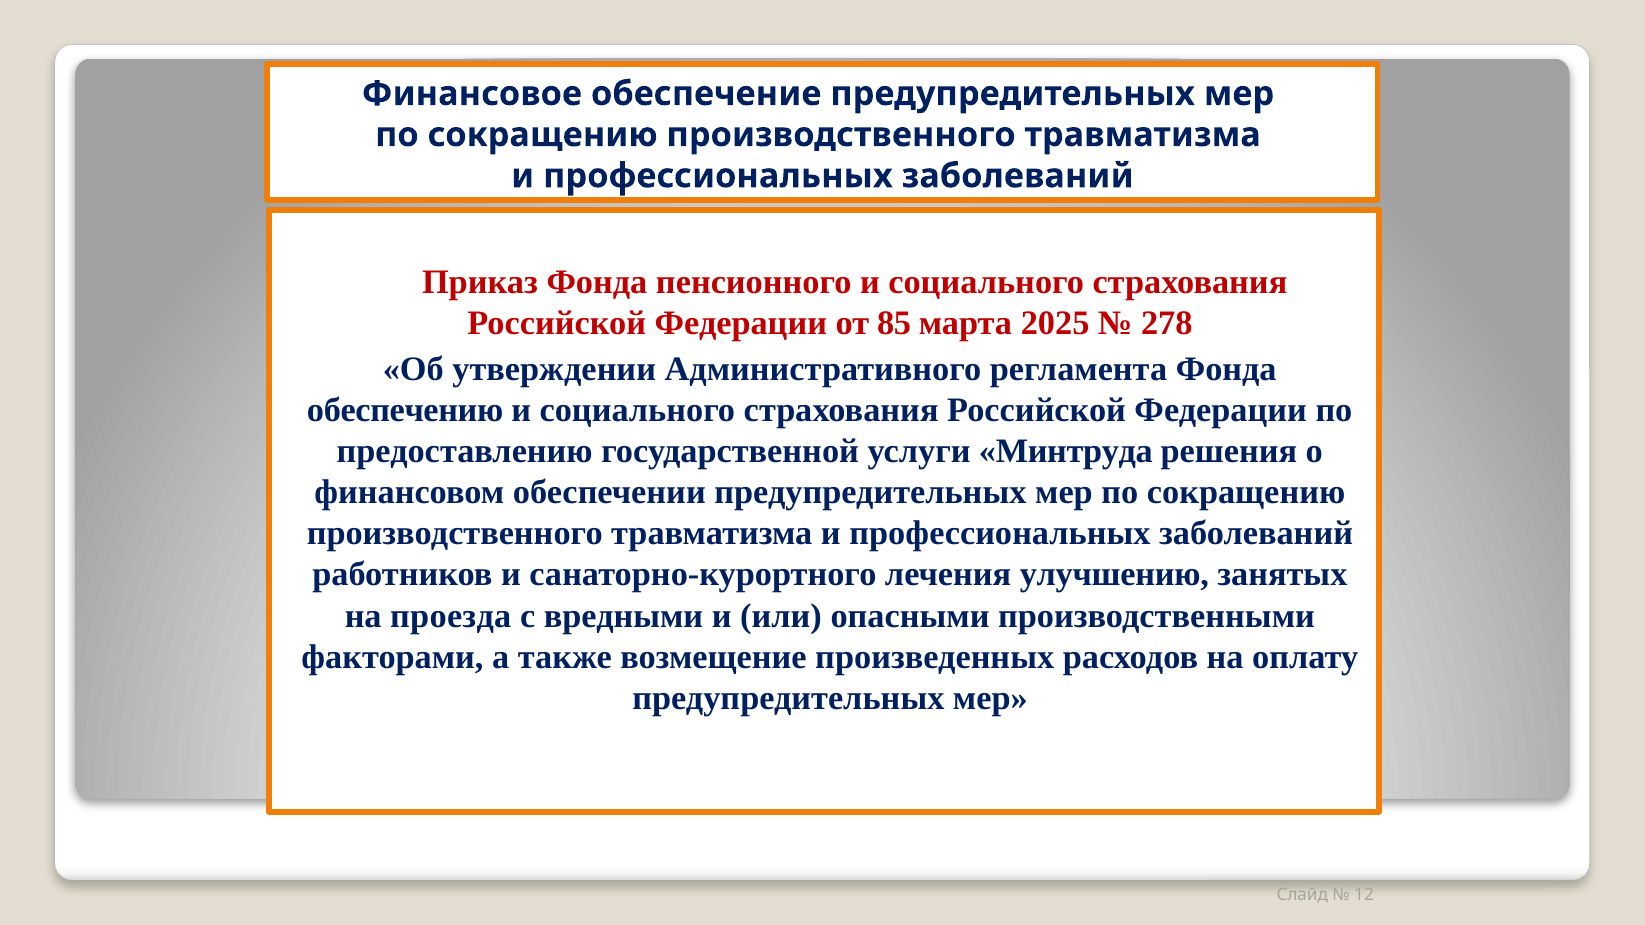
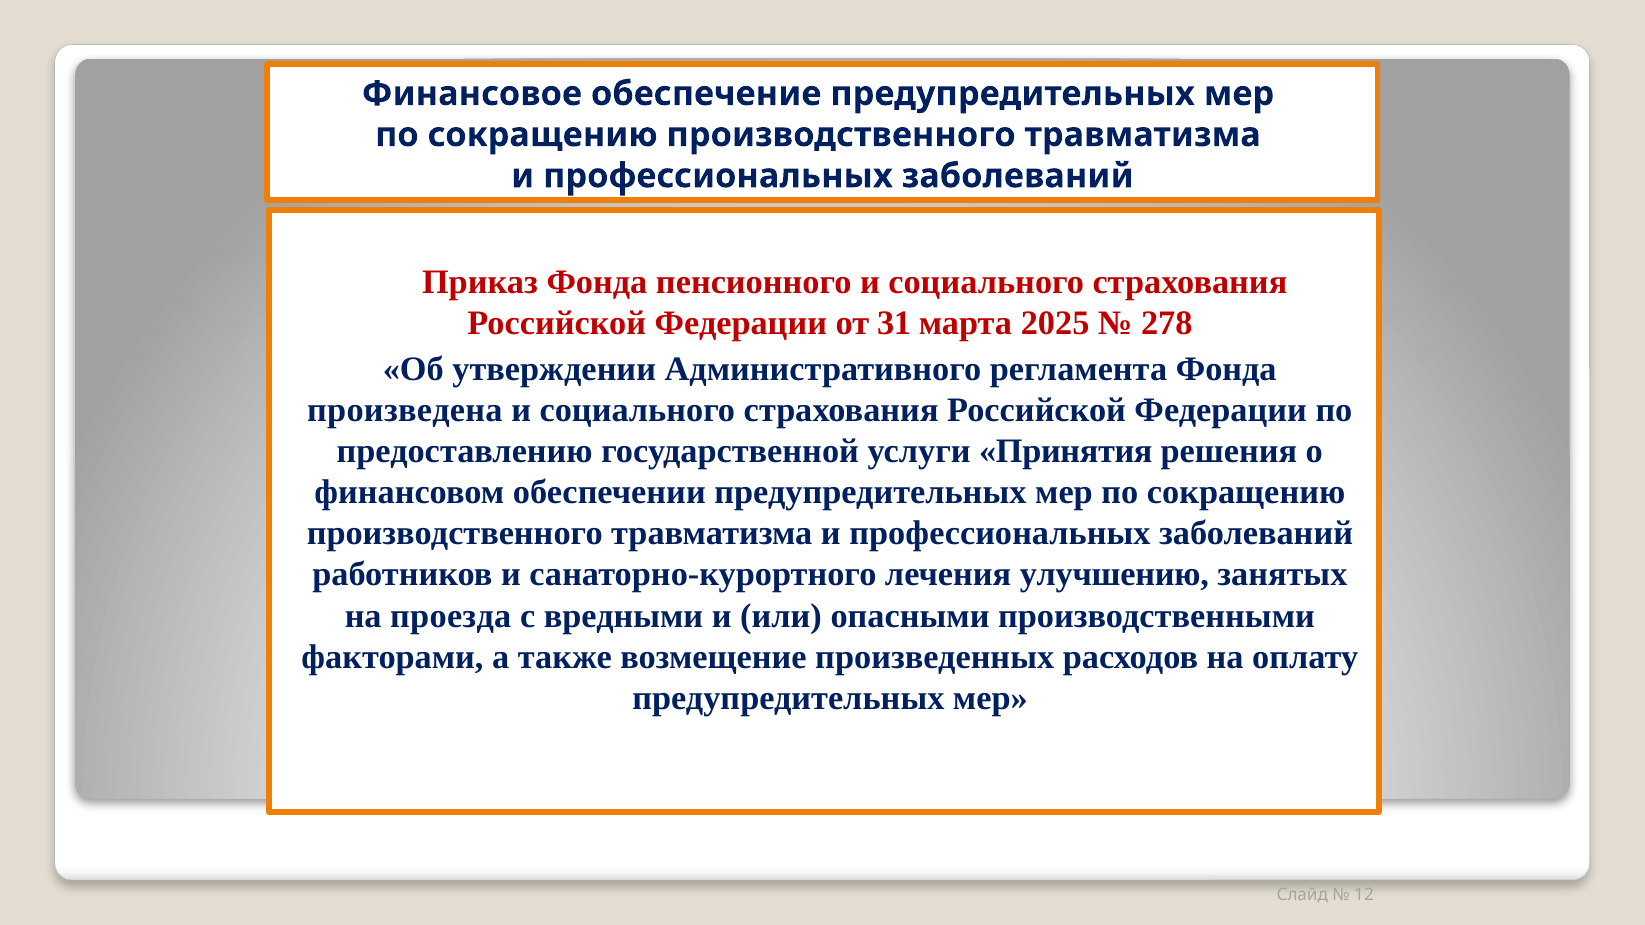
85: 85 -> 31 (894, 324)
обеспечению: обеспечению -> произведена (405, 410)
Минтруда: Минтруда -> Принятия (1066, 451)
